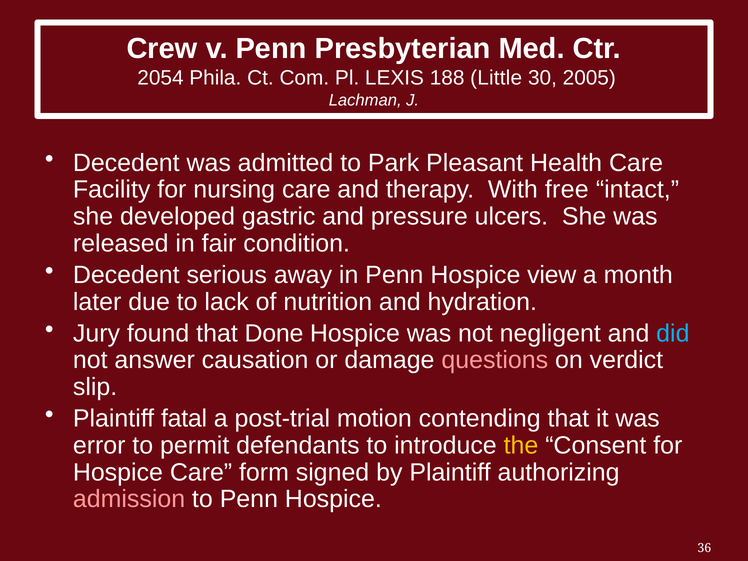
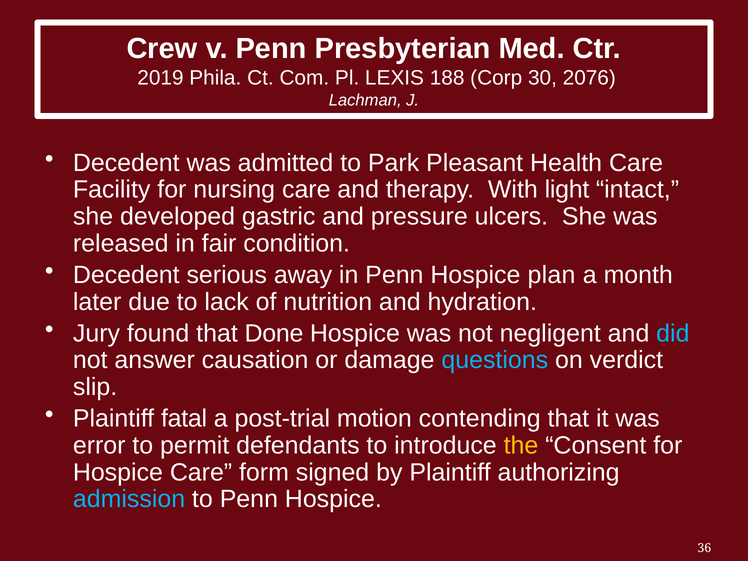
2054: 2054 -> 2019 (160, 78)
Little: Little -> Corp (496, 78)
2005: 2005 -> 2076 (589, 78)
free: free -> light (567, 190)
view: view -> plan (552, 275)
questions colour: pink -> light blue (495, 360)
admission colour: pink -> light blue (129, 499)
